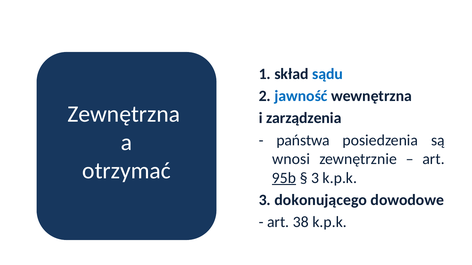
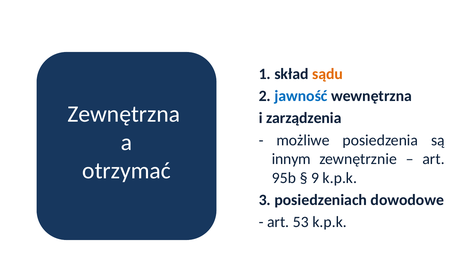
sądu colour: blue -> orange (328, 74)
państwa: państwa -> możliwe (303, 140)
wnosi: wnosi -> innym (291, 159)
95b underline: present -> none (284, 178)
3: 3 -> 9 (315, 178)
dokonującego: dokonującego -> posiedzeniach (321, 200)
38: 38 -> 53 (301, 222)
